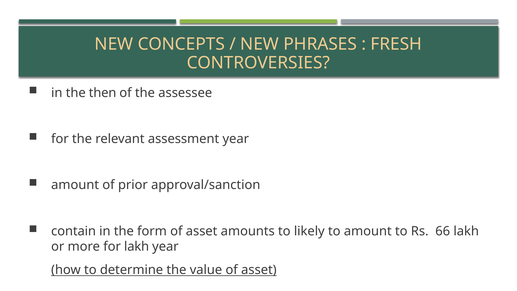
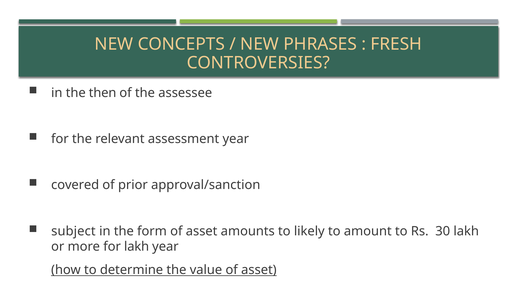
amount: amount -> covered (75, 185)
contain: contain -> subject (73, 231)
66: 66 -> 30 (443, 231)
